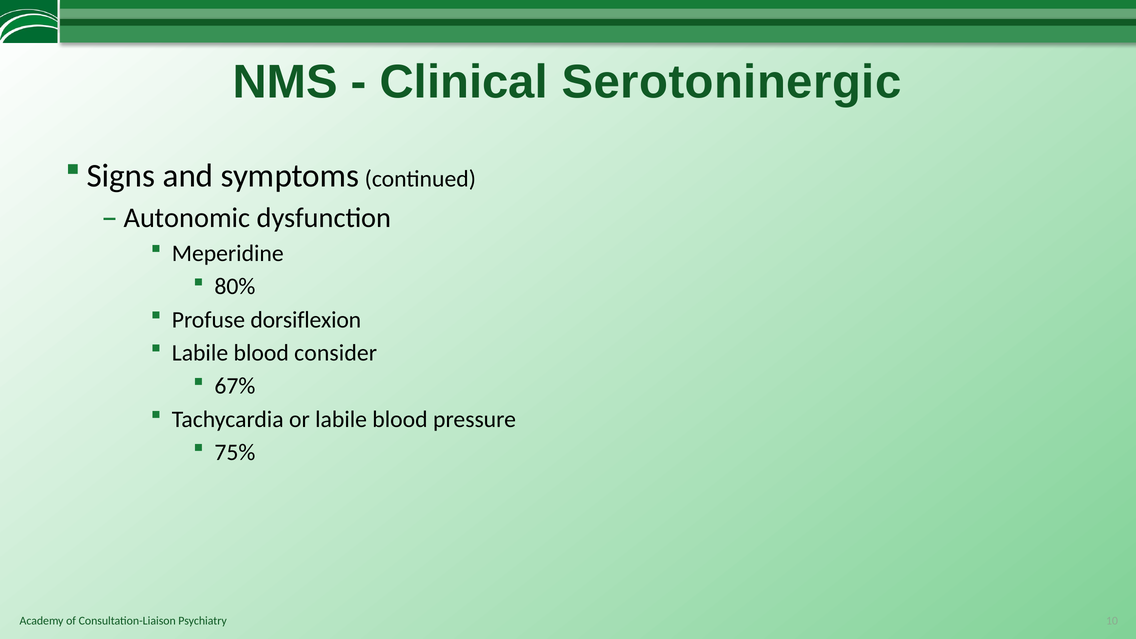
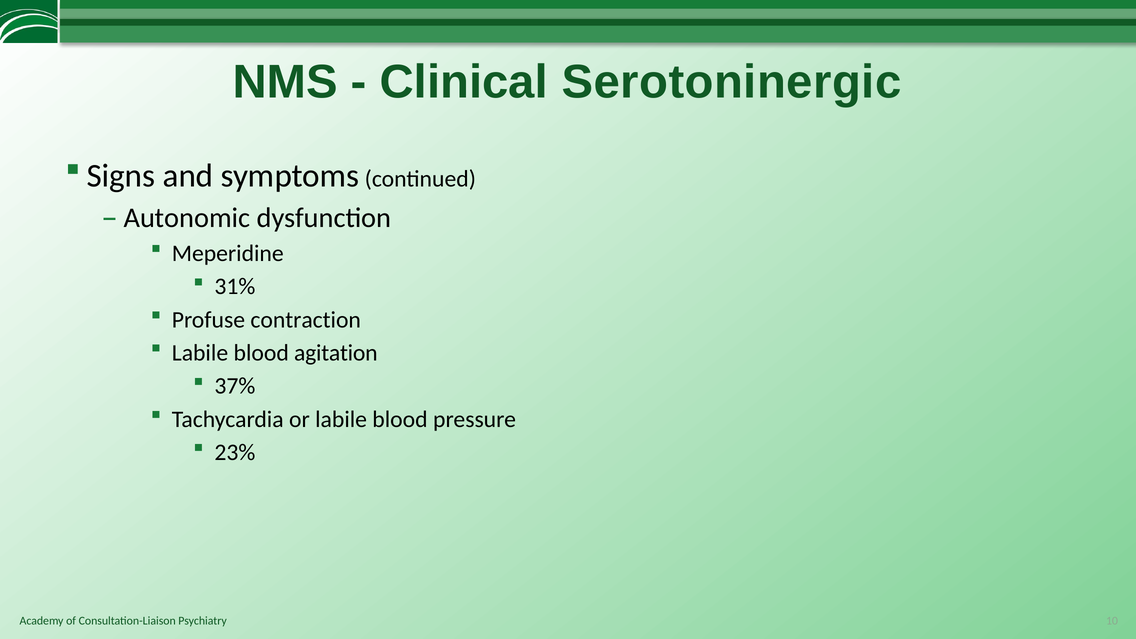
80%: 80% -> 31% (235, 287)
dorsiflexion: dorsiflexion -> contraction (306, 320)
consider: consider -> agitation (336, 353)
67%: 67% -> 37% (235, 386)
75%: 75% -> 23% (235, 452)
